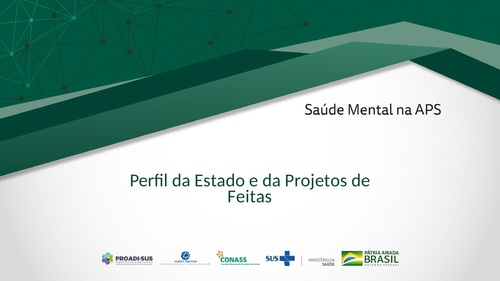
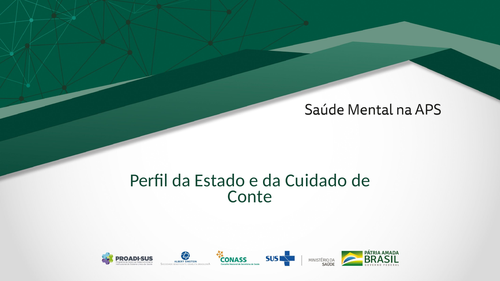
Projetos: Projetos -> Cuidado (316, 181)
Feitas: Feitas -> Conte (250, 197)
